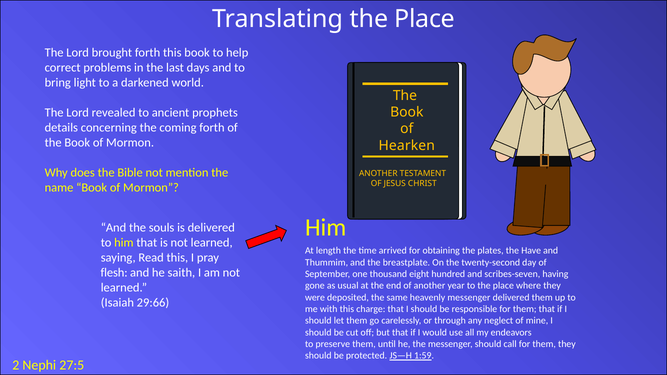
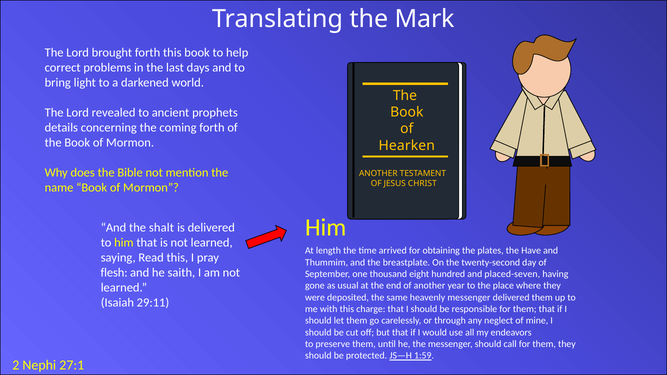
Translating the Place: Place -> Mark (425, 19)
souls: souls -> shalt (161, 228)
scribes-seven: scribes-seven -> placed-seven (512, 274)
29:66: 29:66 -> 29:11 (153, 303)
27:5: 27:5 -> 27:1 (72, 366)
